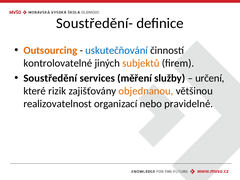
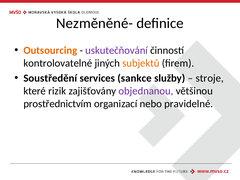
Soustředění-: Soustředění- -> Nezměněné- (95, 23)
uskutečňování colour: blue -> purple (117, 50)
měření: měření -> sankce (135, 78)
určení: určení -> stroje (210, 78)
objednanou colour: orange -> purple (146, 91)
realizovatelnost: realizovatelnost -> prostřednictvím (58, 104)
